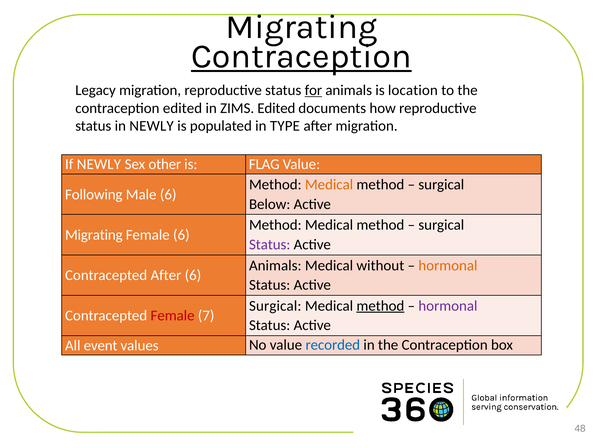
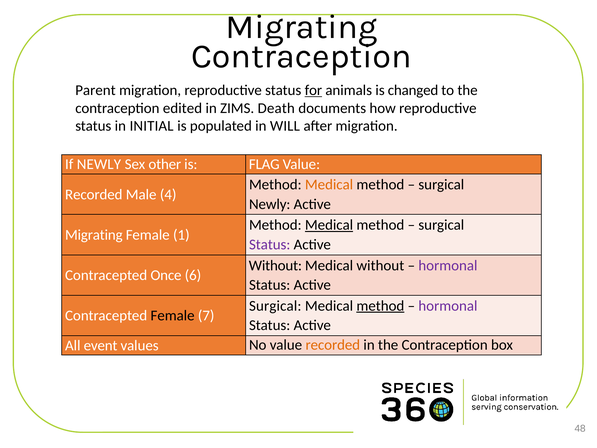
Contraception underline: present -> none (301, 56)
Legacy: Legacy -> Parent (95, 90)
location: location -> changed (413, 90)
ZIMS Edited: Edited -> Death (276, 108)
in NEWLY: NEWLY -> INITIAL (152, 126)
TYPE: TYPE -> WILL (285, 126)
Following: Following -> Recorded (94, 194)
Male 6: 6 -> 4 (168, 194)
Below: Below -> Newly (270, 204)
Medical underline: none -> present (329, 225)
Female 6: 6 -> 1 (181, 235)
Animals: Animals -> Without (275, 265)
hormonal colour: orange -> purple (448, 265)
Contracepted After: After -> Once (166, 275)
Female colour: red -> black (173, 315)
recorded colour: blue -> orange (333, 345)
